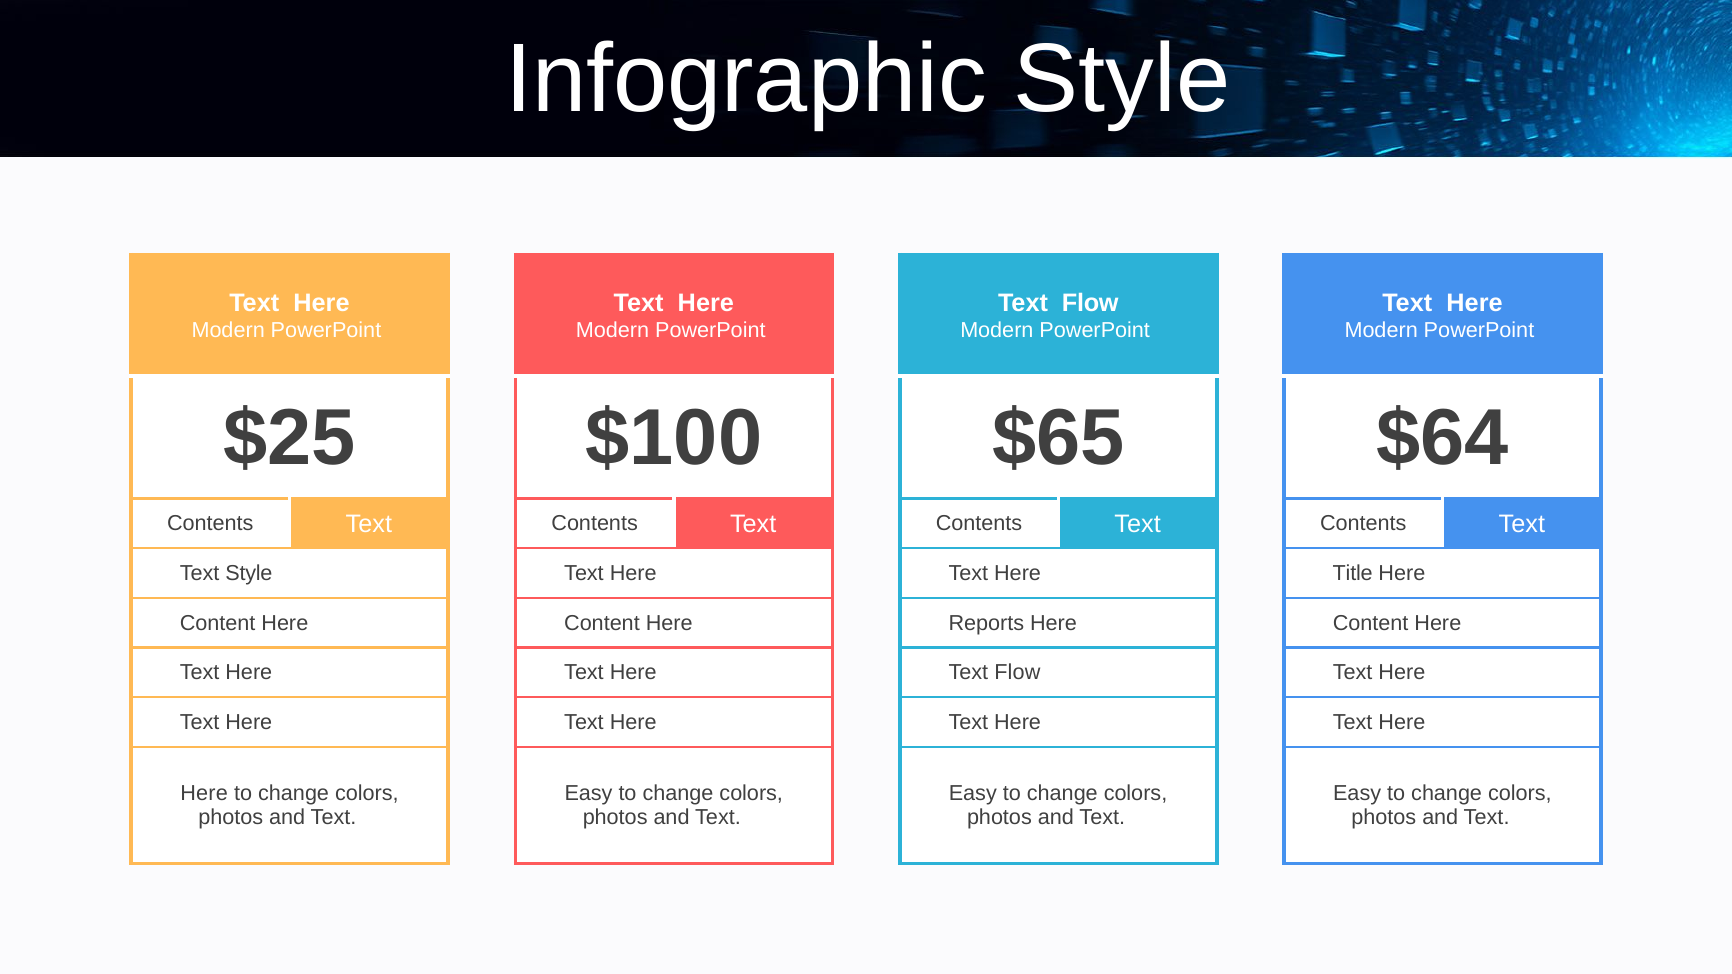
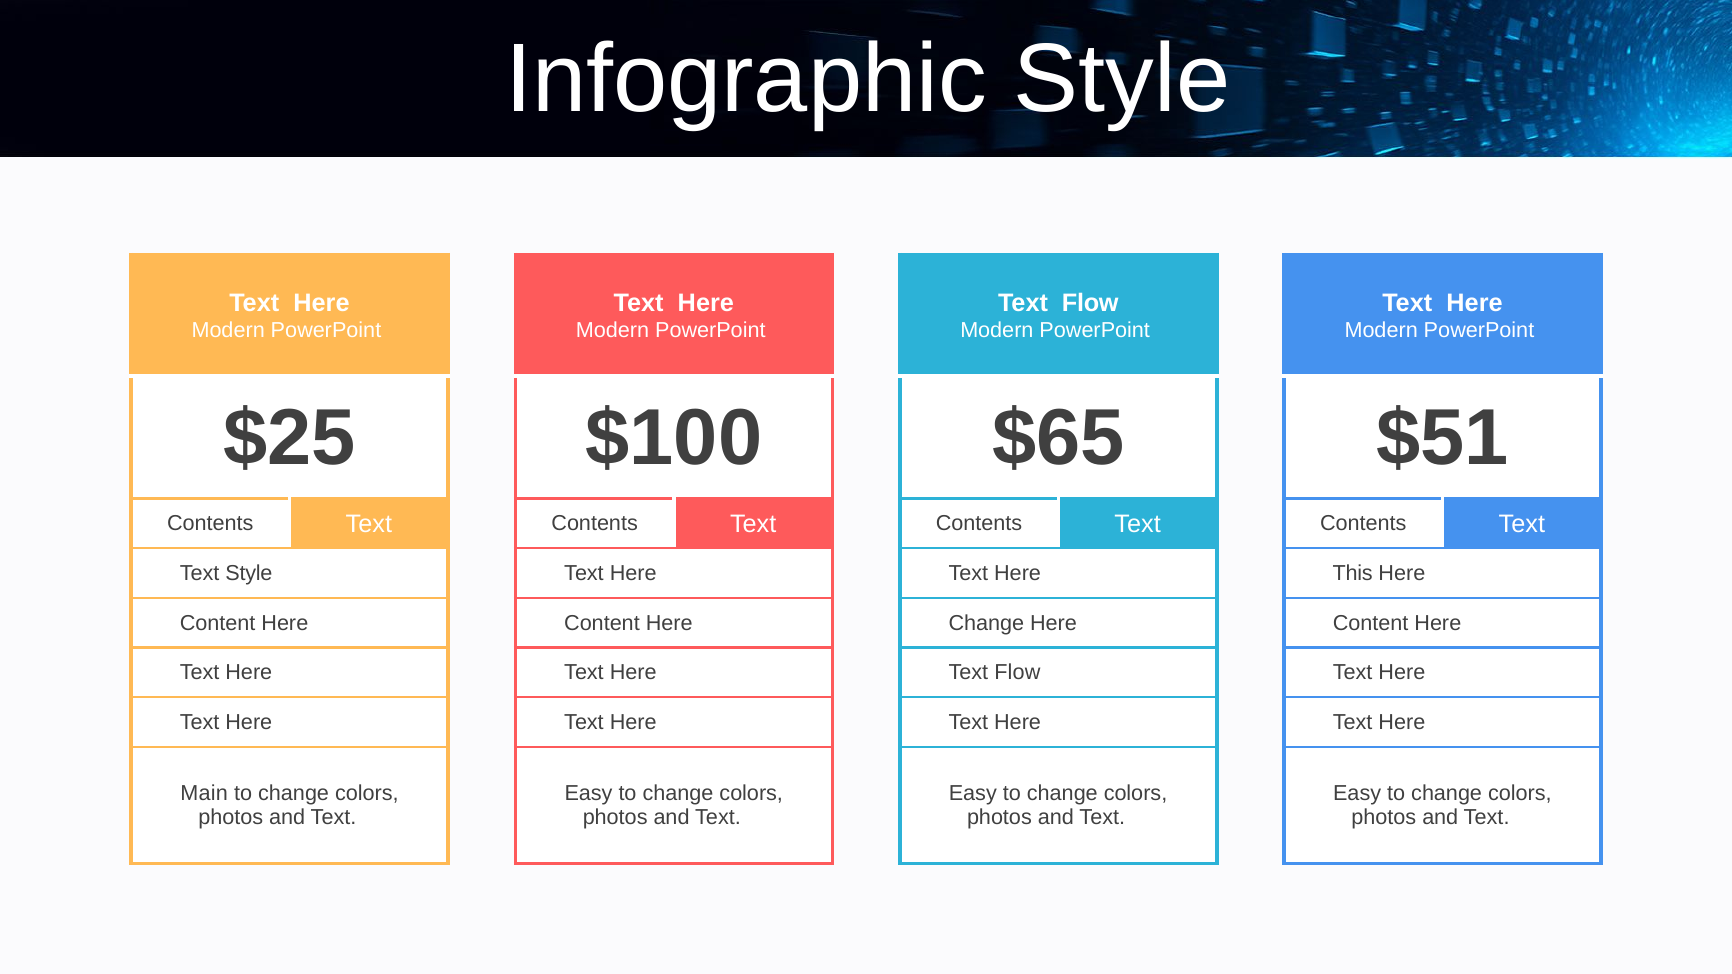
$64: $64 -> $51 (1443, 439)
Title: Title -> This (1353, 574)
Reports: Reports -> Change (986, 623)
Here: Here -> Main (204, 794)
